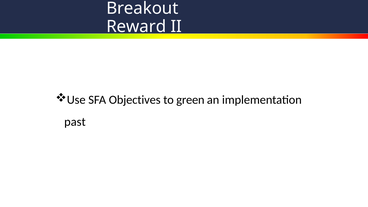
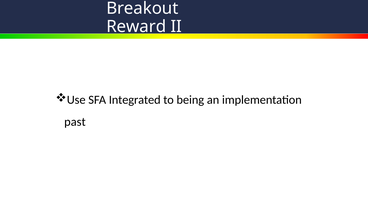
Objectives: Objectives -> Integrated (135, 100)
green: green -> being (190, 100)
